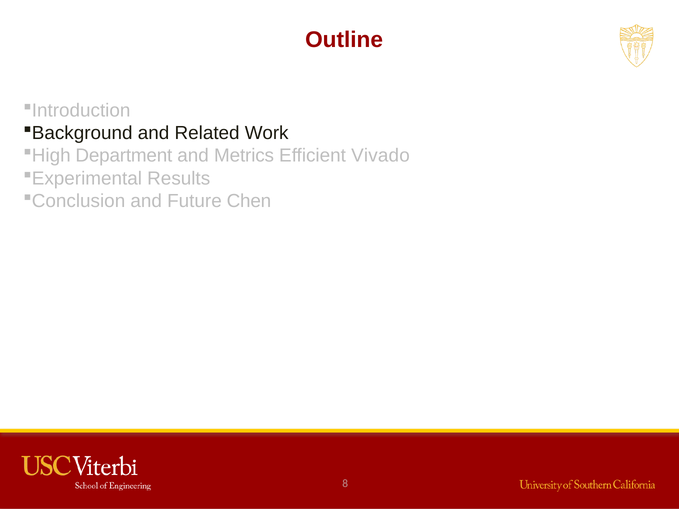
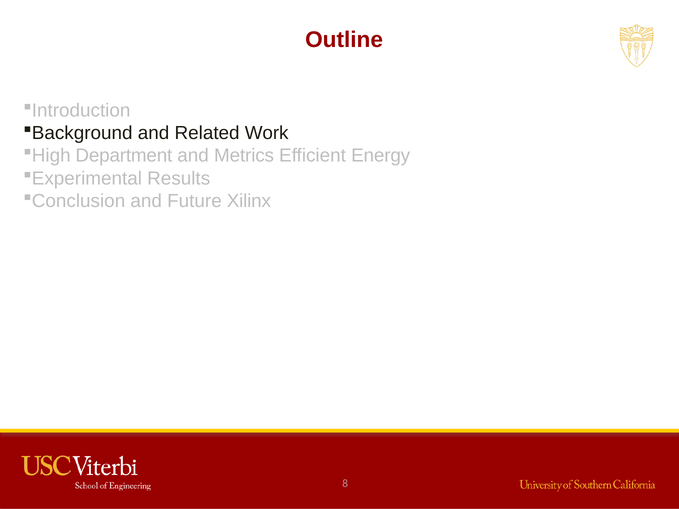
Vivado: Vivado -> Energy (381, 156)
Chen: Chen -> Xilinx (249, 201)
